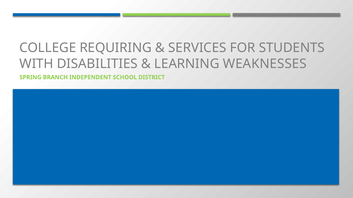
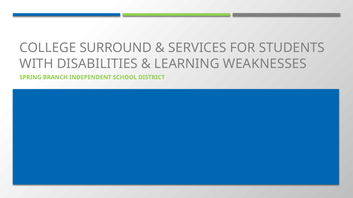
REQUIRING: REQUIRING -> SURROUND (116, 48)
